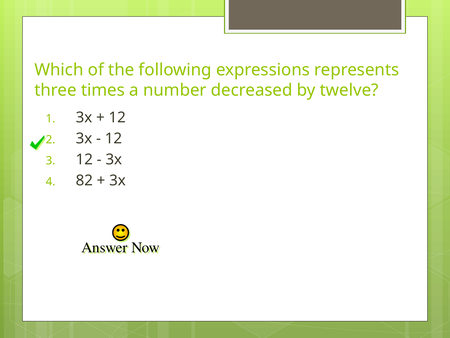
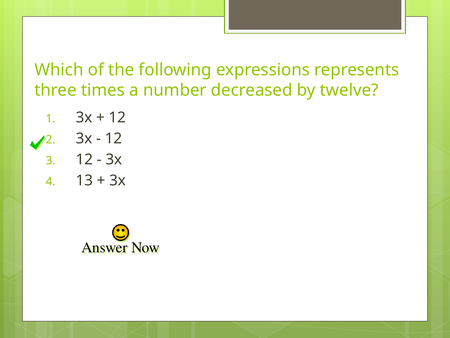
82: 82 -> 13 (84, 180)
